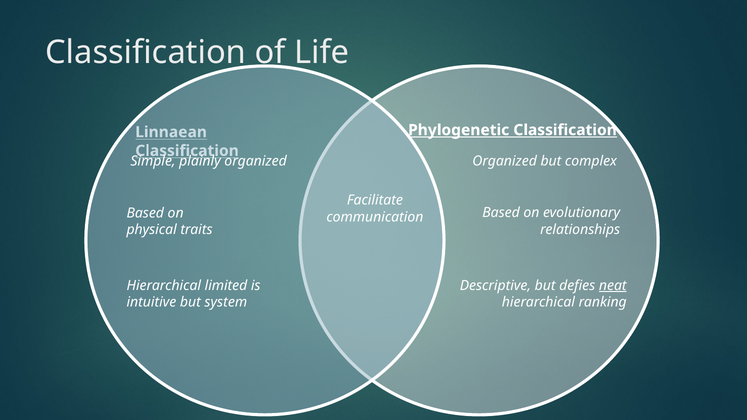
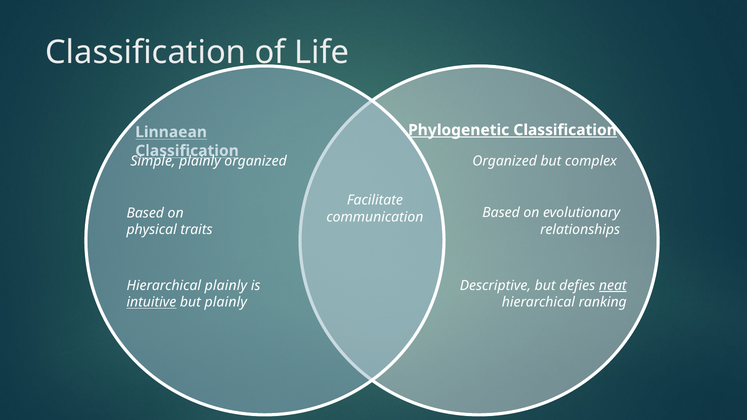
Hierarchical limited: limited -> plainly (226, 286)
intuitive underline: none -> present (151, 302)
but system: system -> plainly (226, 302)
